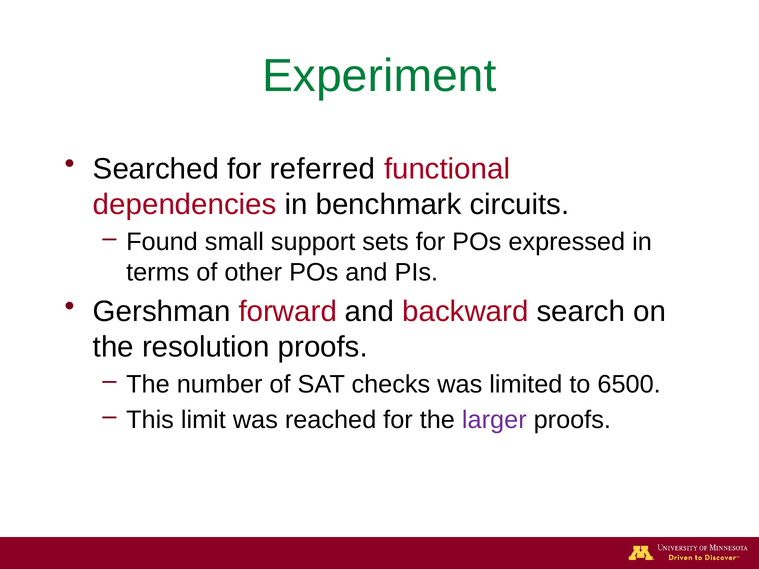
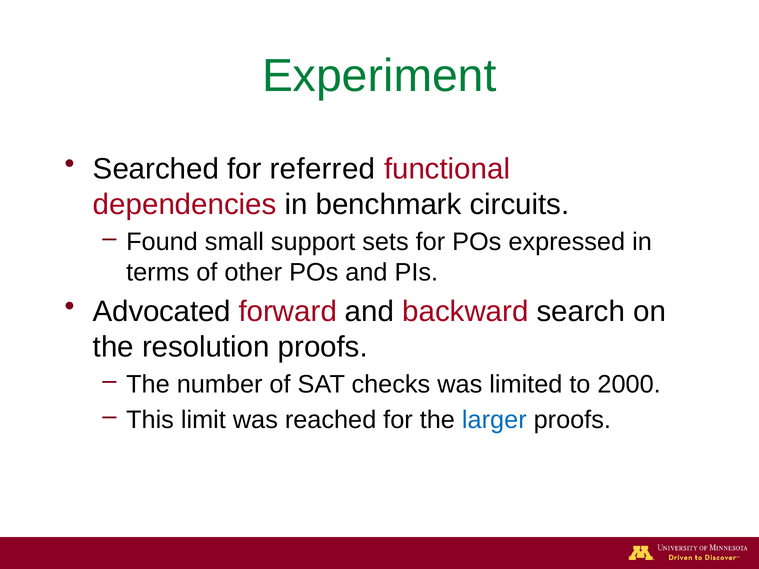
Gershman: Gershman -> Advocated (162, 312)
6500: 6500 -> 2000 (629, 385)
larger colour: purple -> blue (494, 420)
